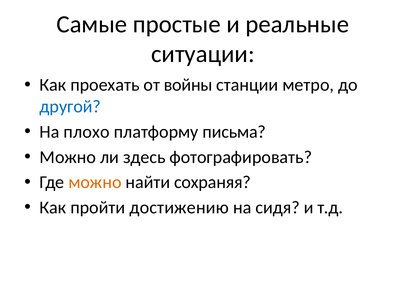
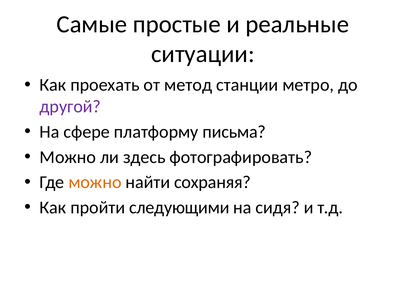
войны: войны -> метод (188, 85)
другой colour: blue -> purple (70, 107)
плохо: плохо -> сфере (87, 132)
достижению: достижению -> следующими (179, 208)
